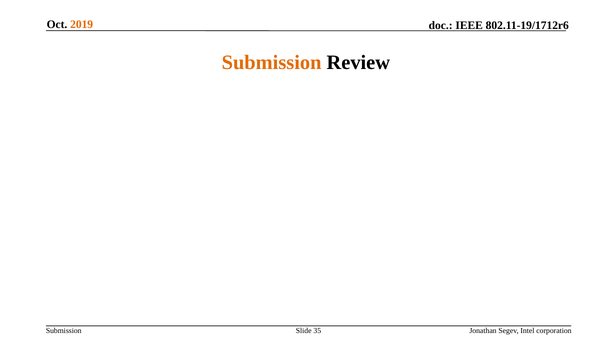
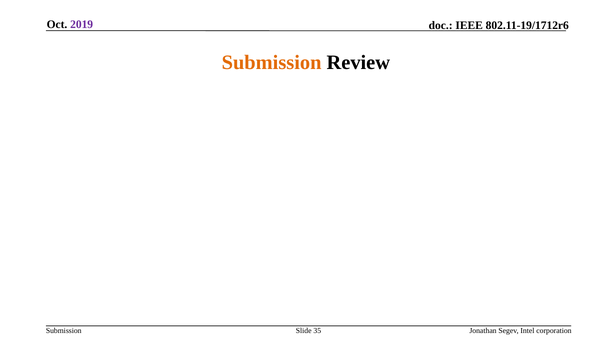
2019 colour: orange -> purple (82, 24)
